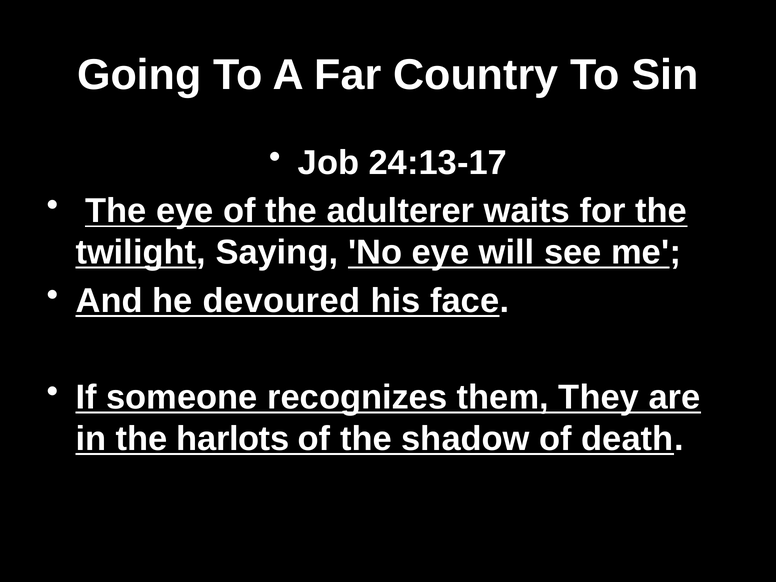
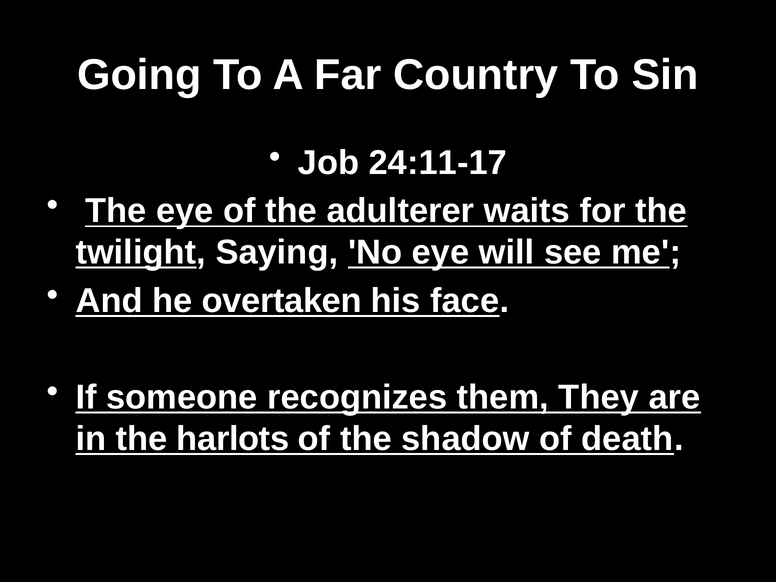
24:13-17: 24:13-17 -> 24:11-17 (438, 163)
devoured: devoured -> overtaken (282, 301)
